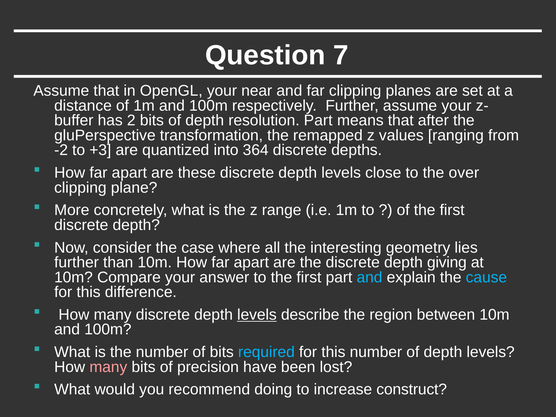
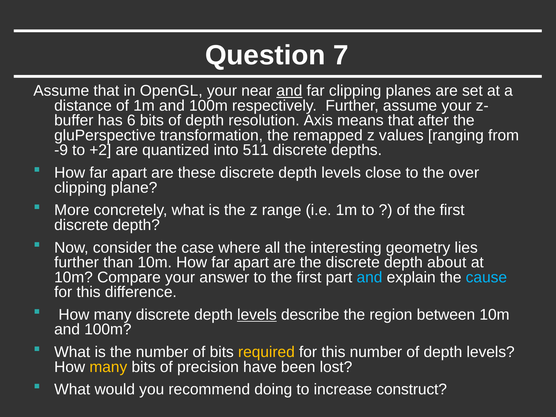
and underline: none -> present (289, 91)
2: 2 -> 6 (131, 121)
resolution Part: Part -> Axis (318, 121)
-2: -2 -> -9 (61, 150)
+3: +3 -> +2 (100, 150)
364: 364 -> 511 (256, 150)
giving: giving -> about (447, 262)
required colour: light blue -> yellow (266, 352)
many colour: pink -> yellow (108, 367)
